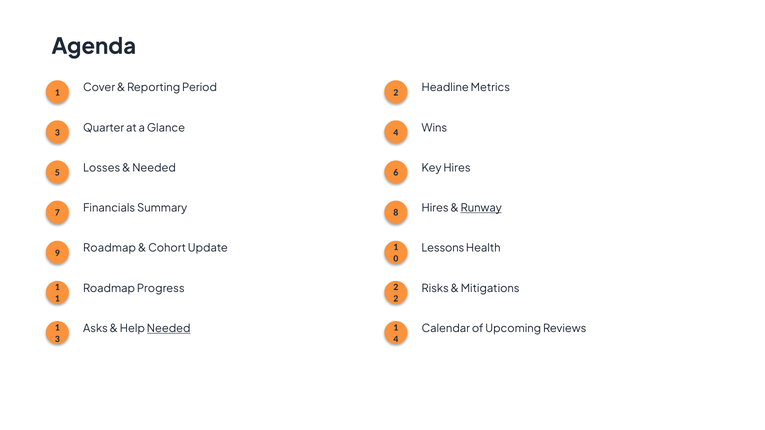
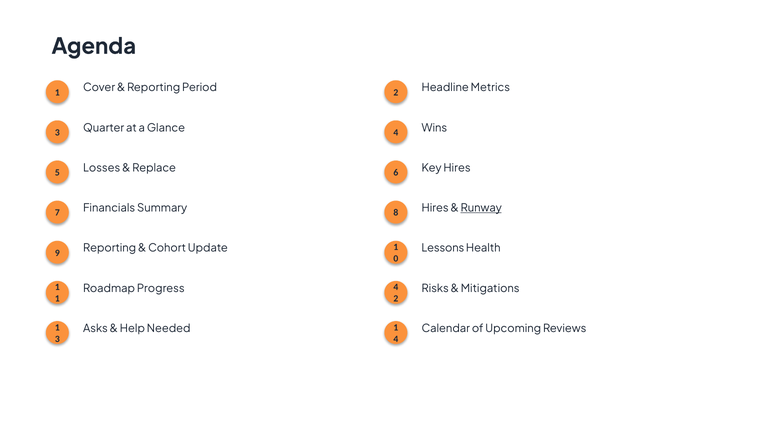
Needed: Needed -> Replace (154, 168)
9 Roadmap: Roadmap -> Reporting (110, 248)
Progress 2: 2 -> 4 (396, 287)
Needed underline: present -> none (169, 329)
